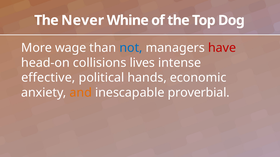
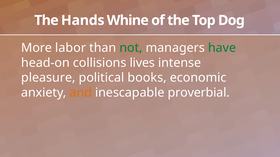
Never: Never -> Hands (83, 20)
wage: wage -> labor (71, 48)
not colour: blue -> green (131, 48)
have colour: red -> green (222, 48)
effective: effective -> pleasure (48, 78)
hands: hands -> books (147, 78)
